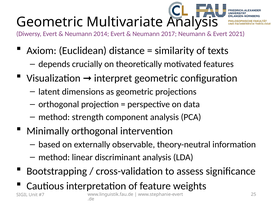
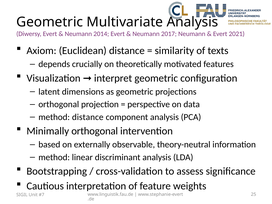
method strength: strength -> distance (88, 117)
